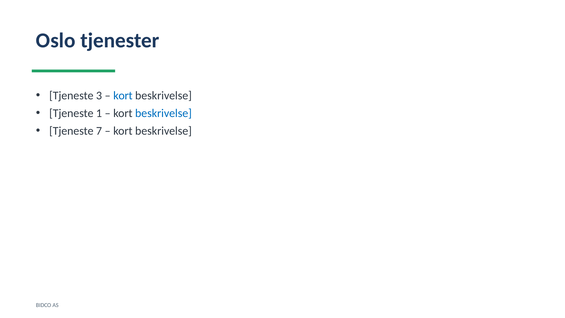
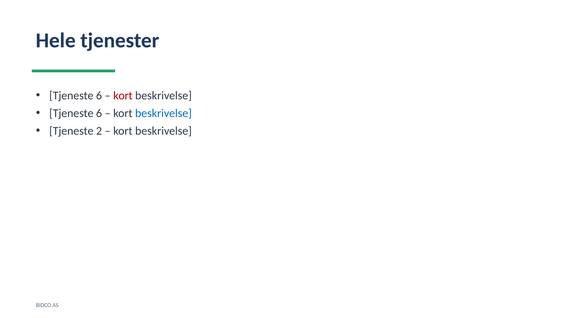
Oslo: Oslo -> Hele (56, 40)
3: 3 -> 6 (99, 96)
kort colour: blue -> red (123, 96)
1: 1 -> 6 (99, 113)
7: 7 -> 2 (99, 131)
